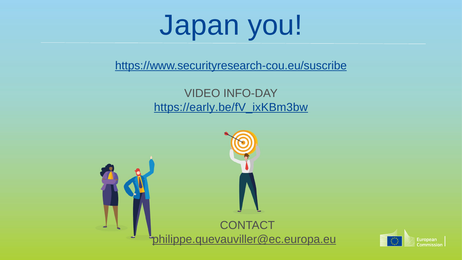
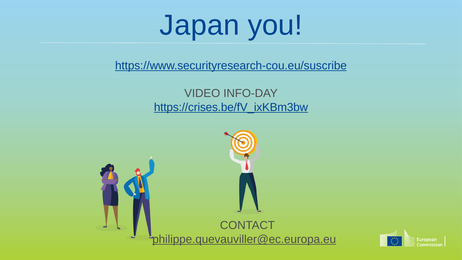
https://early.be/fV_ixKBm3bw: https://early.be/fV_ixKBm3bw -> https://crises.be/fV_ixKBm3bw (231, 107)
